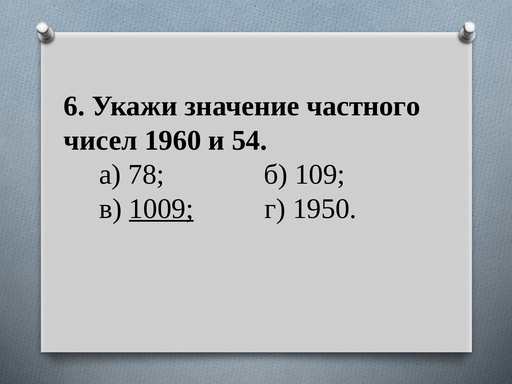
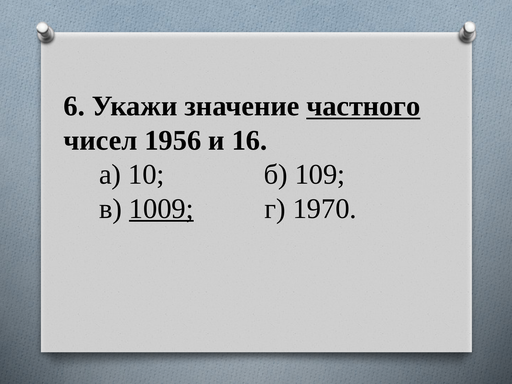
частного underline: none -> present (363, 106)
1960: 1960 -> 1956 (173, 140)
54: 54 -> 16 (250, 140)
78: 78 -> 10 (146, 175)
1950: 1950 -> 1970 (325, 209)
